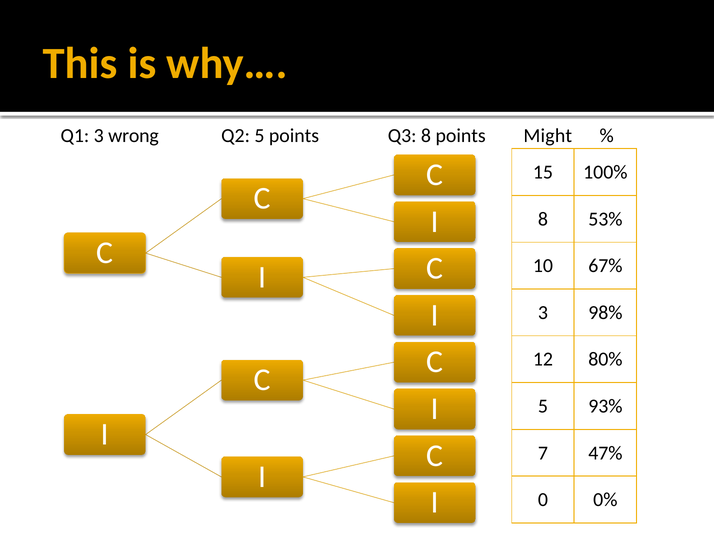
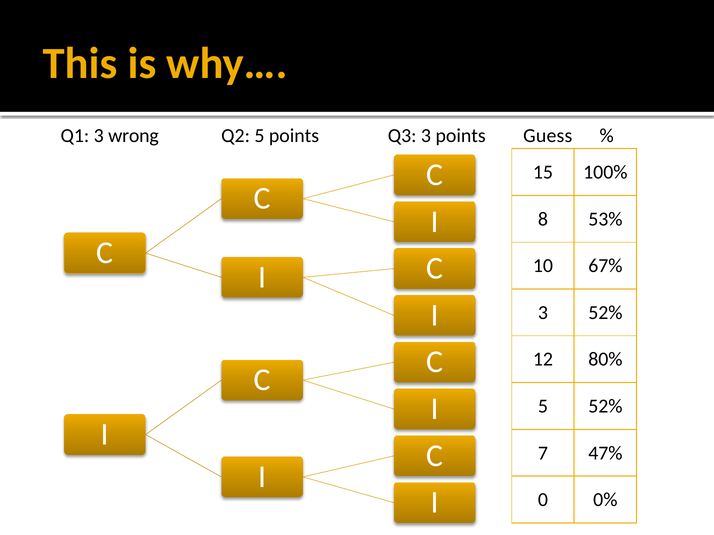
Q3 8: 8 -> 3 (426, 136)
Might: Might -> Guess (548, 136)
3 98%: 98% -> 52% (605, 313)
5 93%: 93% -> 52% (605, 407)
